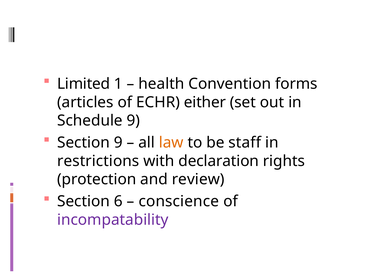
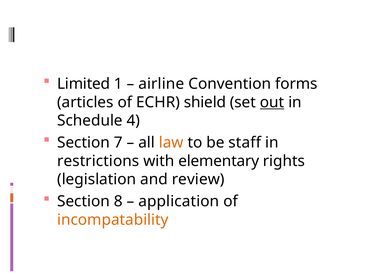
health: health -> airline (161, 84)
either: either -> shield (205, 103)
out underline: none -> present (272, 103)
Schedule 9: 9 -> 4 (133, 121)
Section 9: 9 -> 7 (118, 143)
declaration: declaration -> elementary (219, 161)
protection: protection -> legislation (97, 180)
6: 6 -> 8 (118, 202)
conscience: conscience -> application (179, 202)
incompatability colour: purple -> orange (113, 220)
